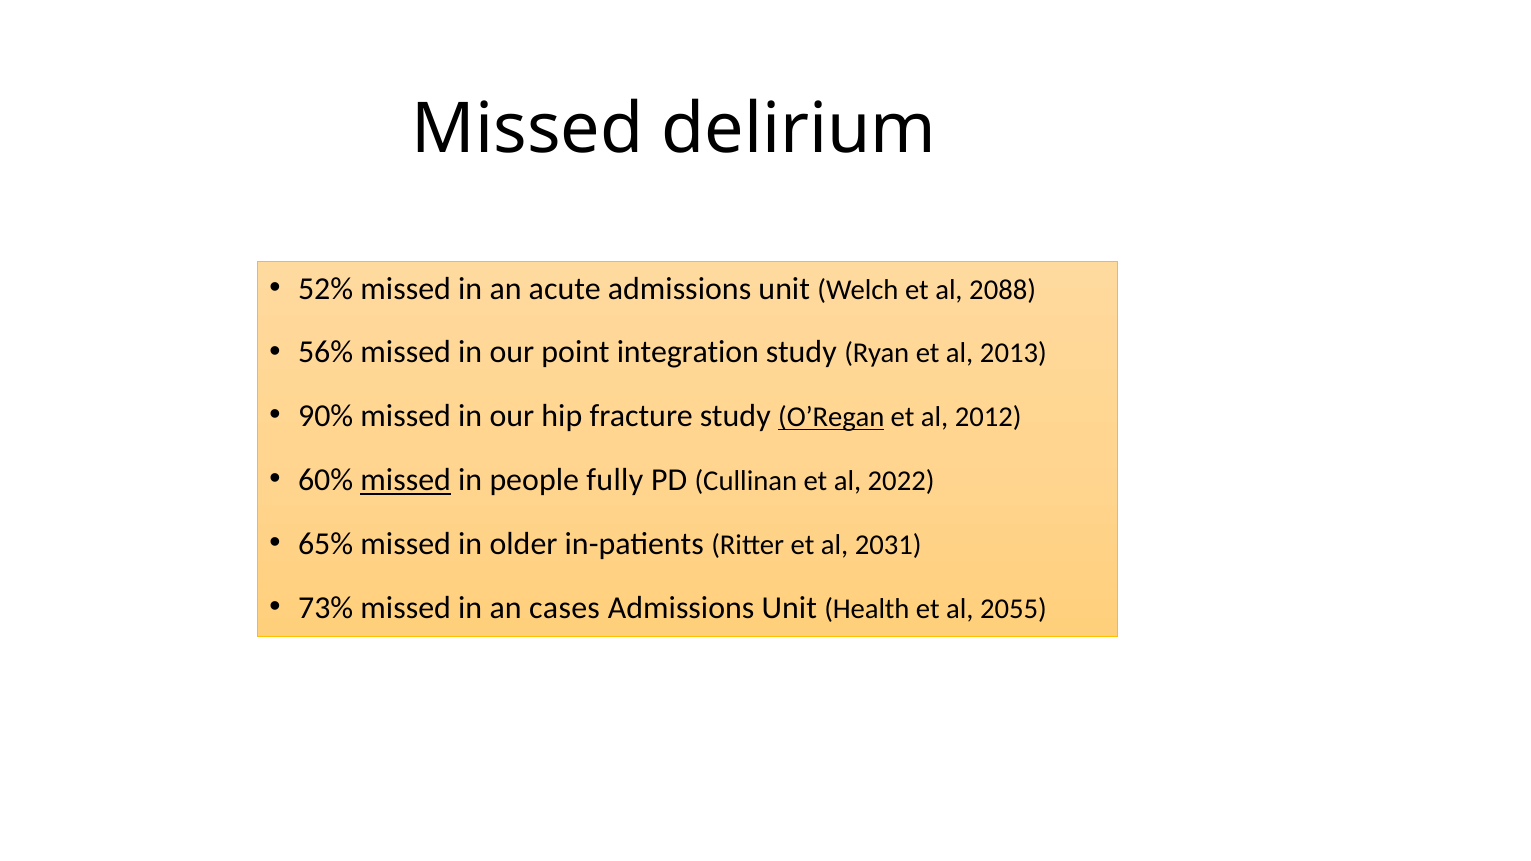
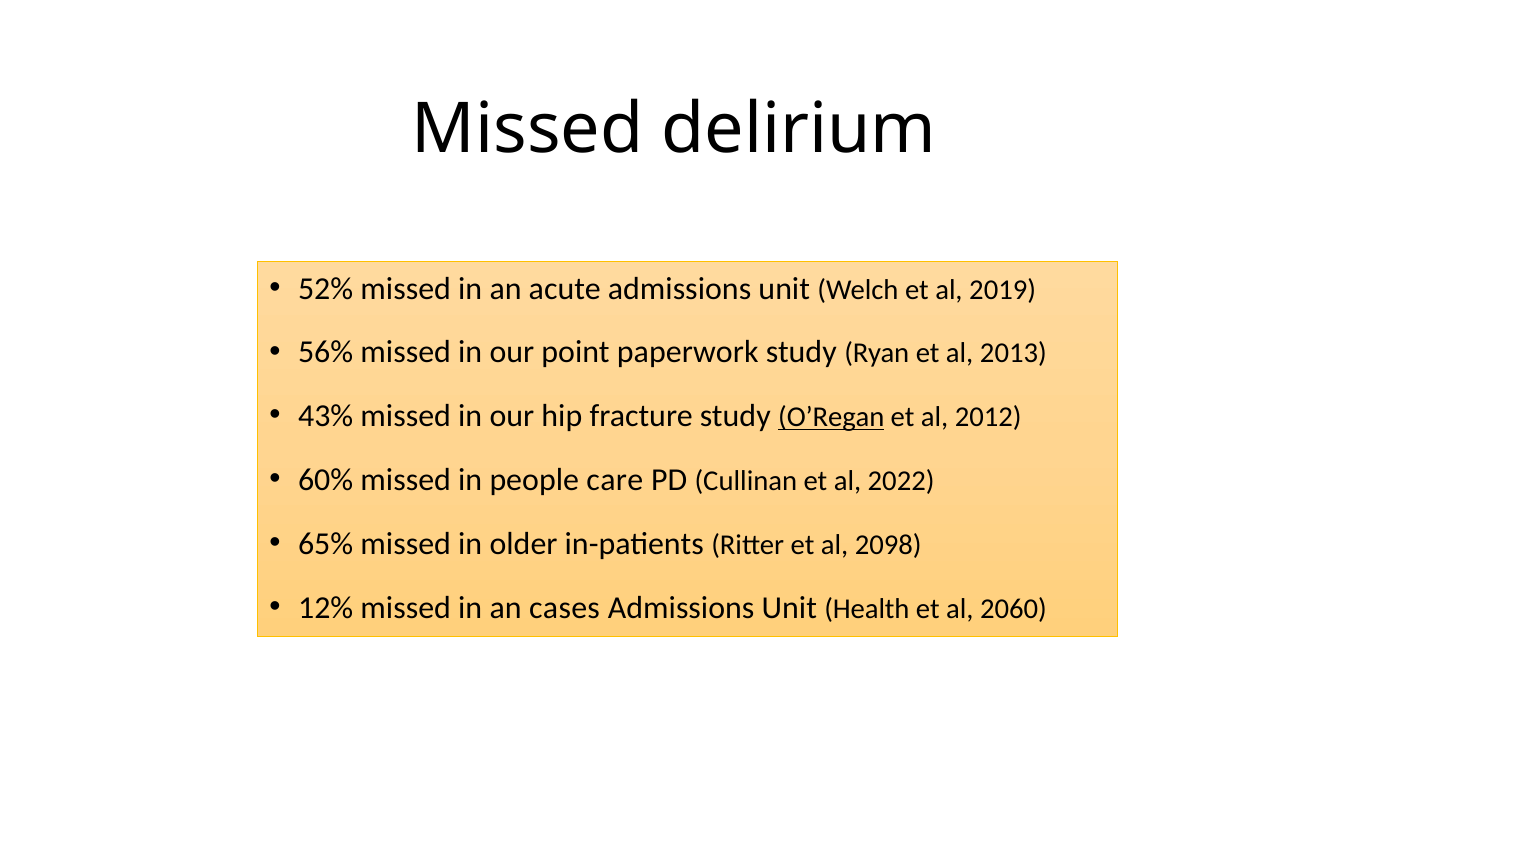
2088: 2088 -> 2019 (1003, 290)
integration: integration -> paperwork (688, 352)
90%: 90% -> 43% (326, 416)
missed underline: present -> none (406, 480)
fully: fully -> care (615, 480)
2031: 2031 -> 2098 (888, 545)
73%: 73% -> 12% (326, 608)
2055: 2055 -> 2060 (1013, 609)
